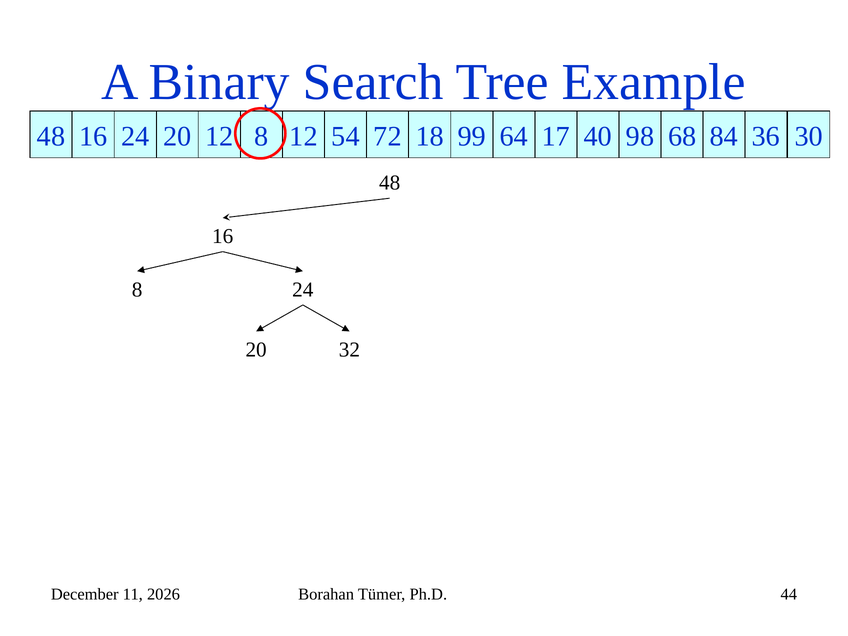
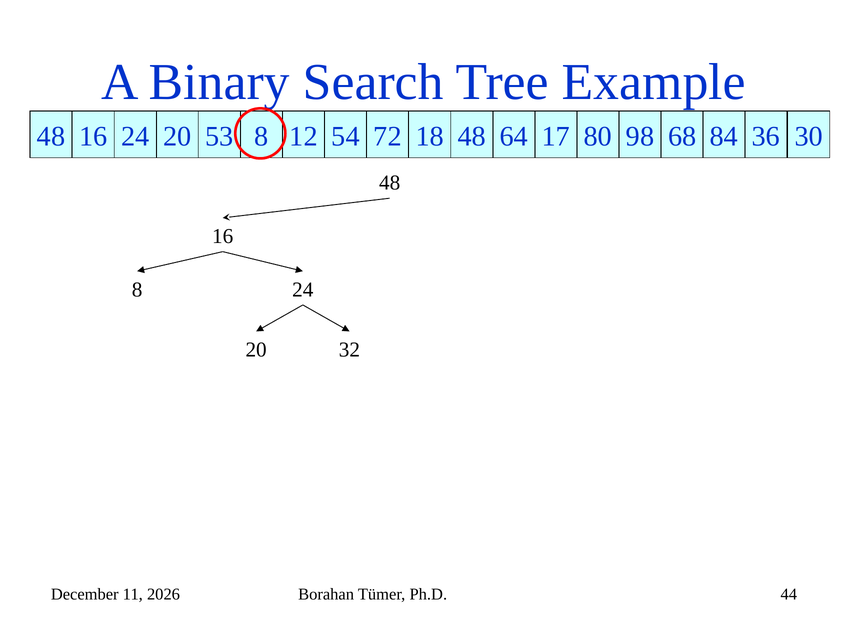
20 12: 12 -> 53 (219, 136)
18 99: 99 -> 48 (472, 136)
40: 40 -> 80 (598, 136)
